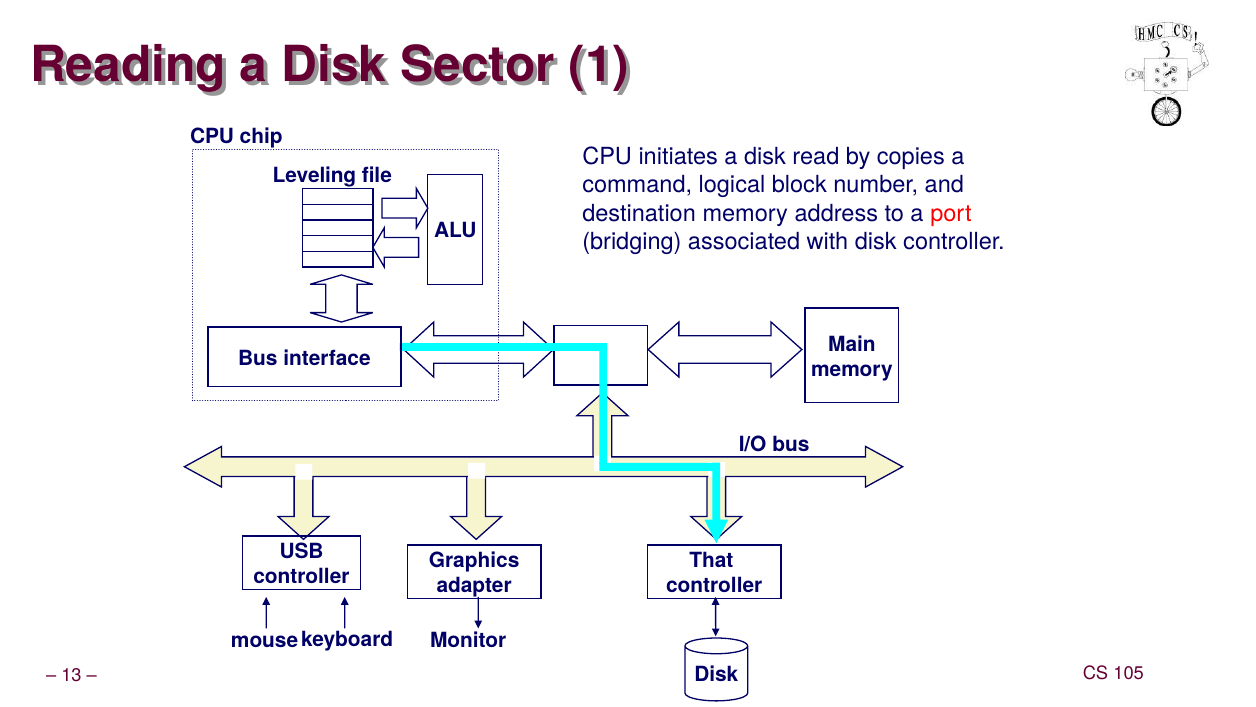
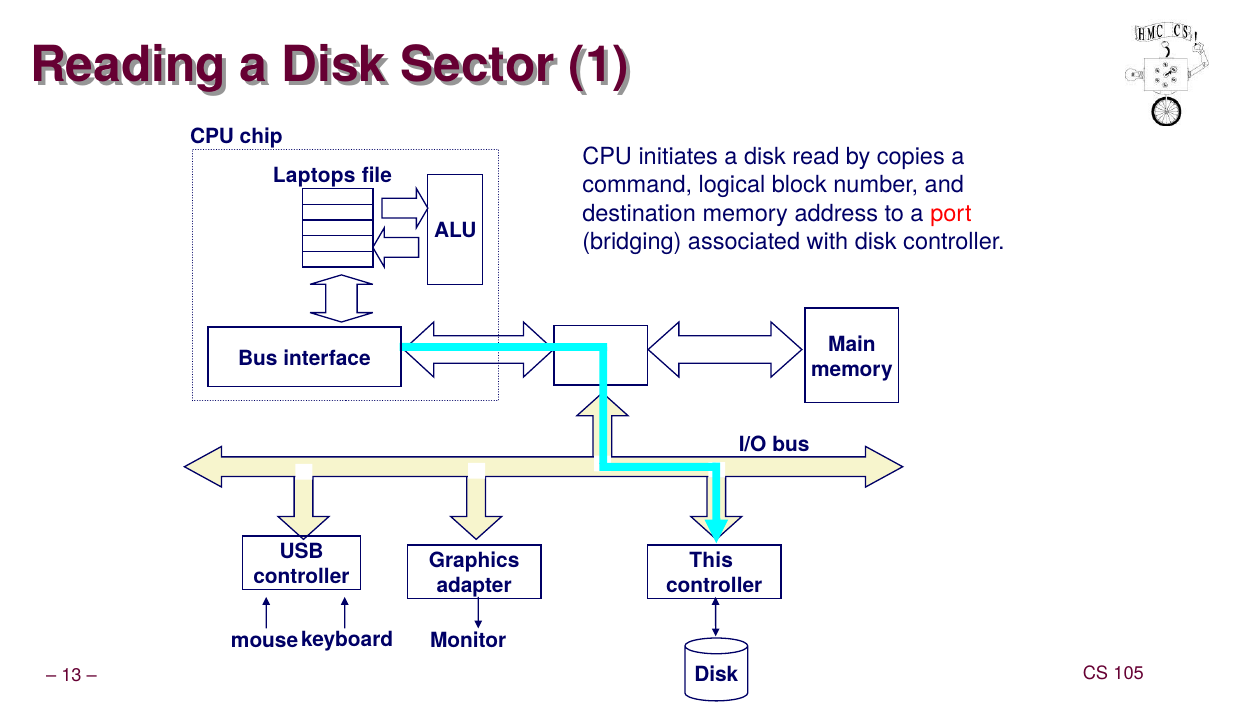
Leveling: Leveling -> Laptops (314, 176)
That: That -> This (711, 560)
